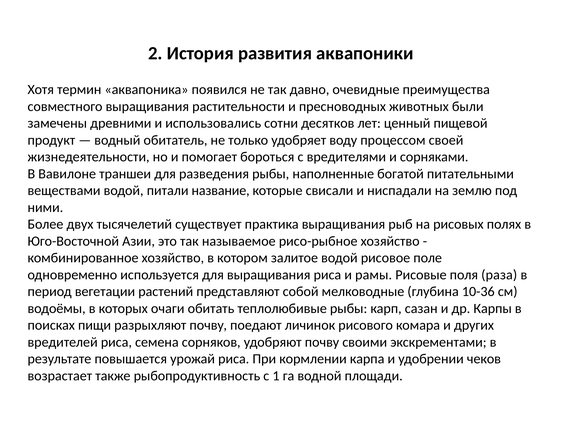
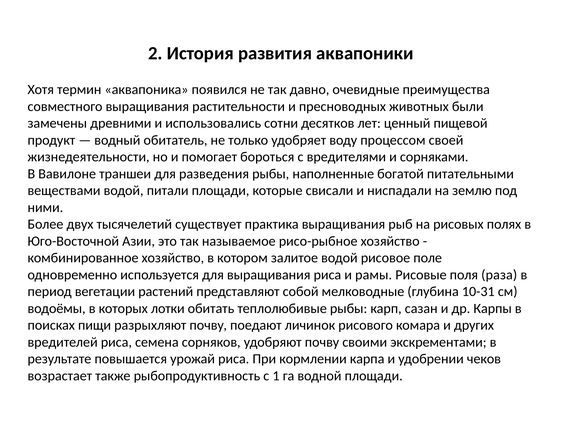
питали название: название -> площади (221, 191)
10-36: 10-36 -> 10-31 (478, 292)
очаги: очаги -> лотки (168, 309)
